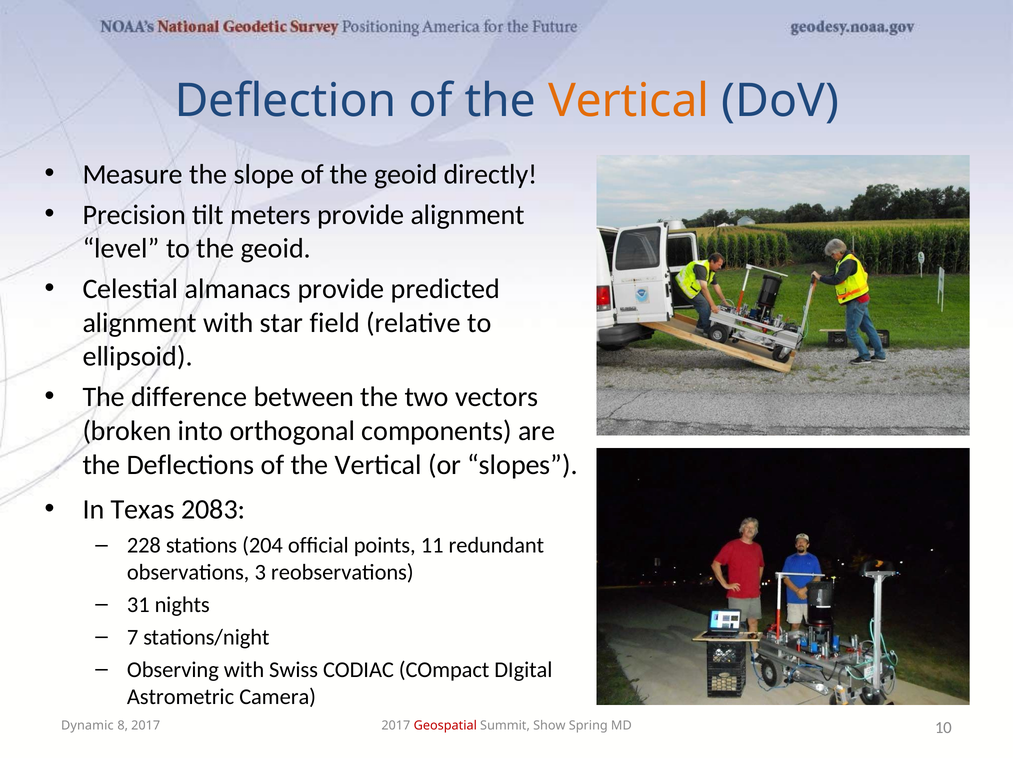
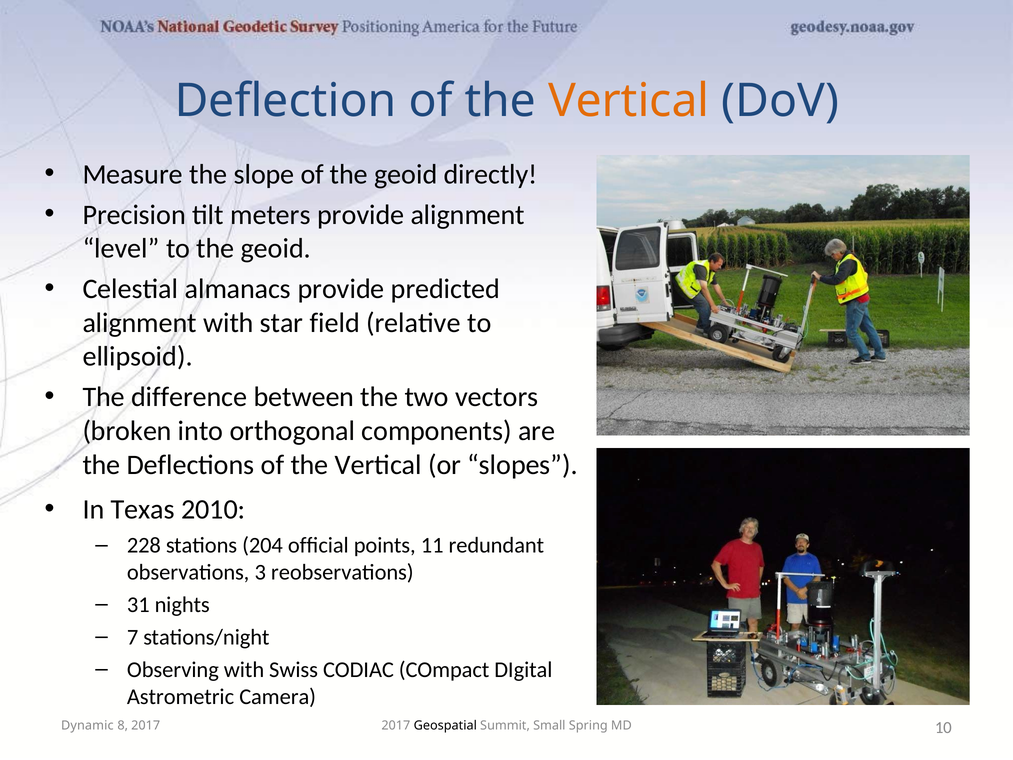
2083: 2083 -> 2010 (213, 510)
Geospatial colour: red -> black (445, 725)
Show: Show -> Small (549, 725)
